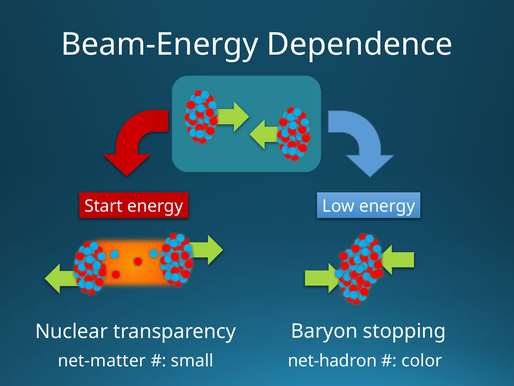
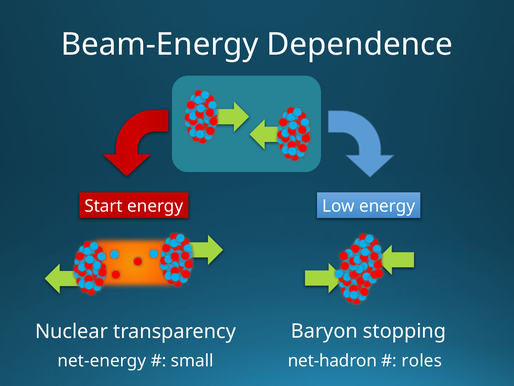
net-matter: net-matter -> net-energy (102, 360)
color: color -> roles (422, 360)
